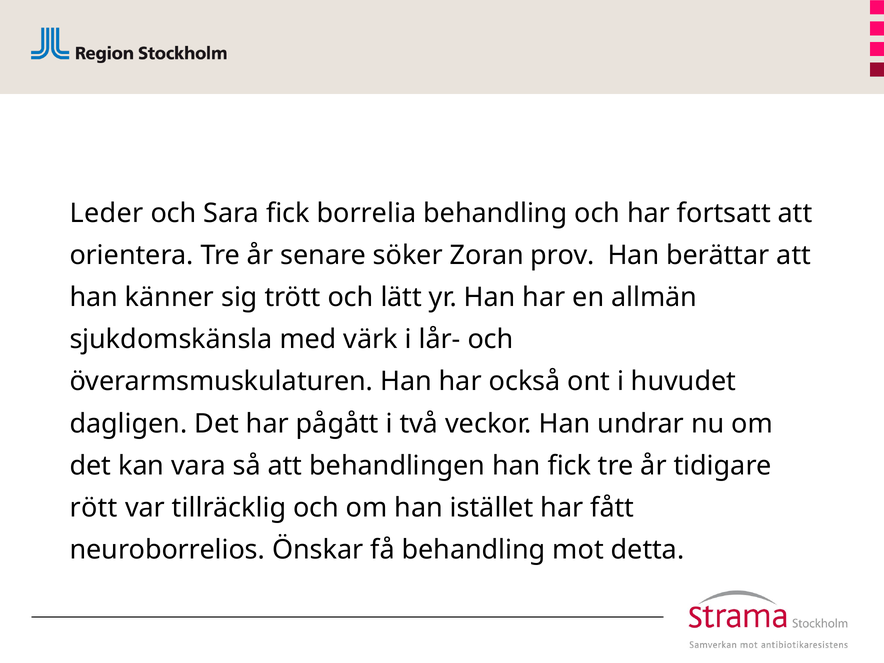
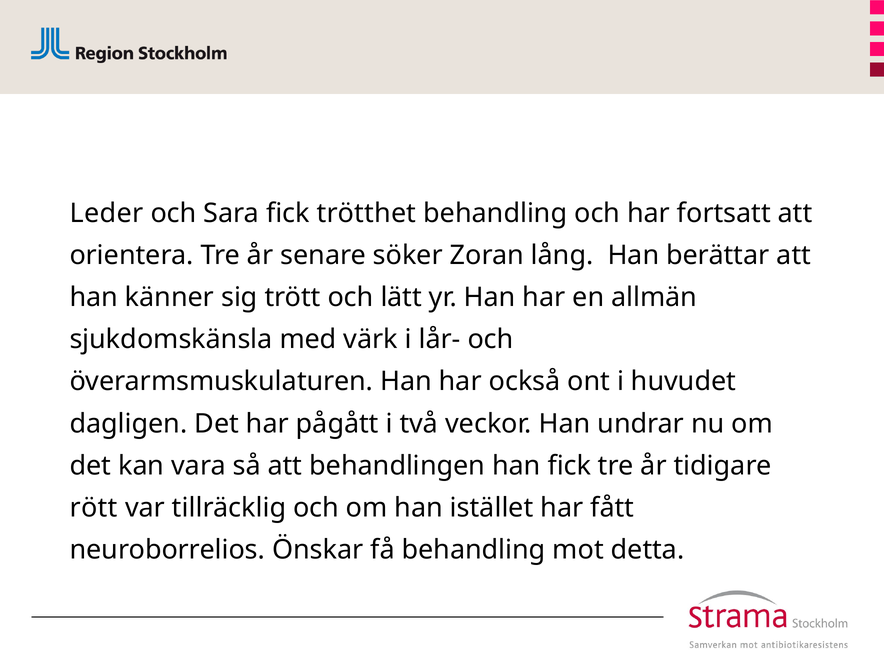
borrelia: borrelia -> trötthet (366, 213)
prov: prov -> lång (562, 255)
